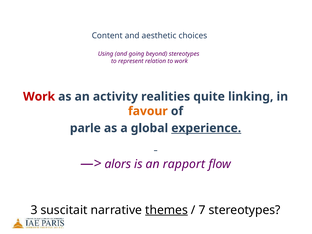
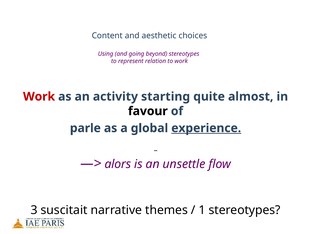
realities: realities -> starting (166, 97)
linking: linking -> almost (251, 97)
favour colour: orange -> black (148, 111)
rapport: rapport -> unsettle (184, 164)
themes underline: present -> none (166, 210)
7: 7 -> 1 (202, 210)
